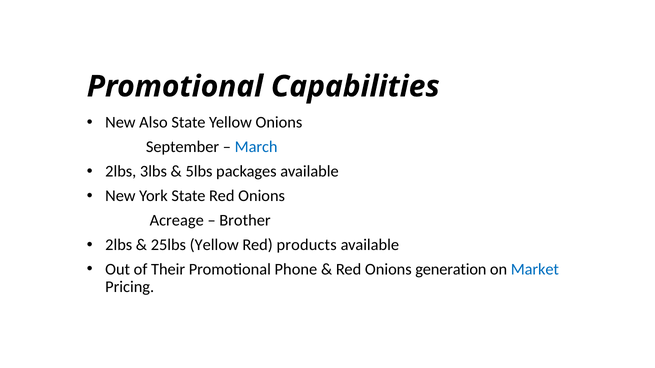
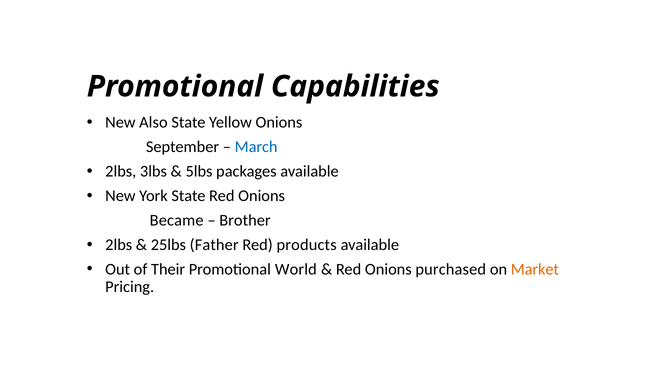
Acreage: Acreage -> Became (177, 221)
25lbs Yellow: Yellow -> Father (214, 245)
Phone: Phone -> World (296, 270)
generation: generation -> purchased (451, 270)
Market colour: blue -> orange (535, 270)
